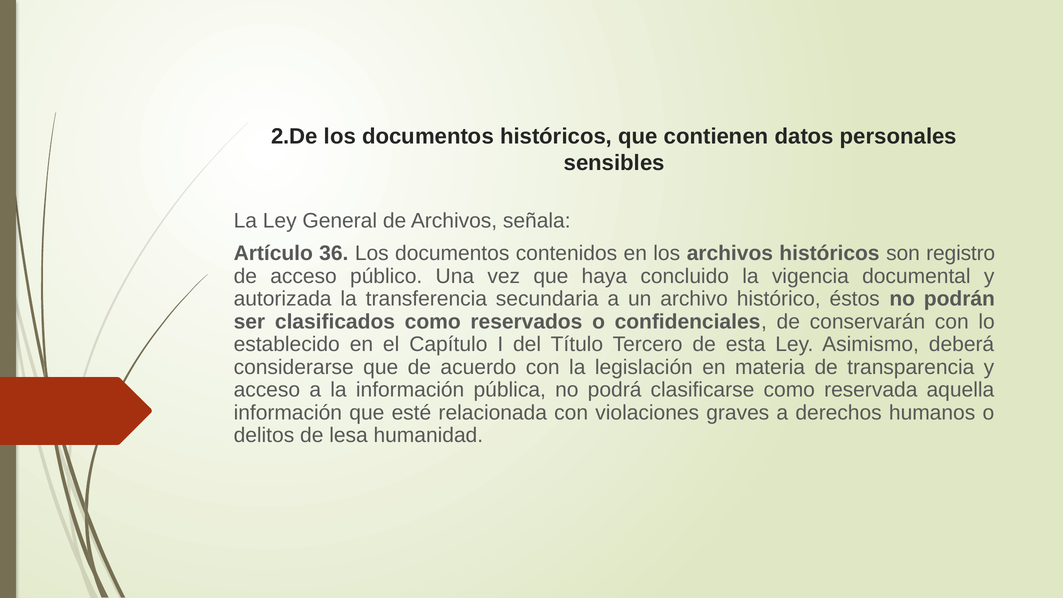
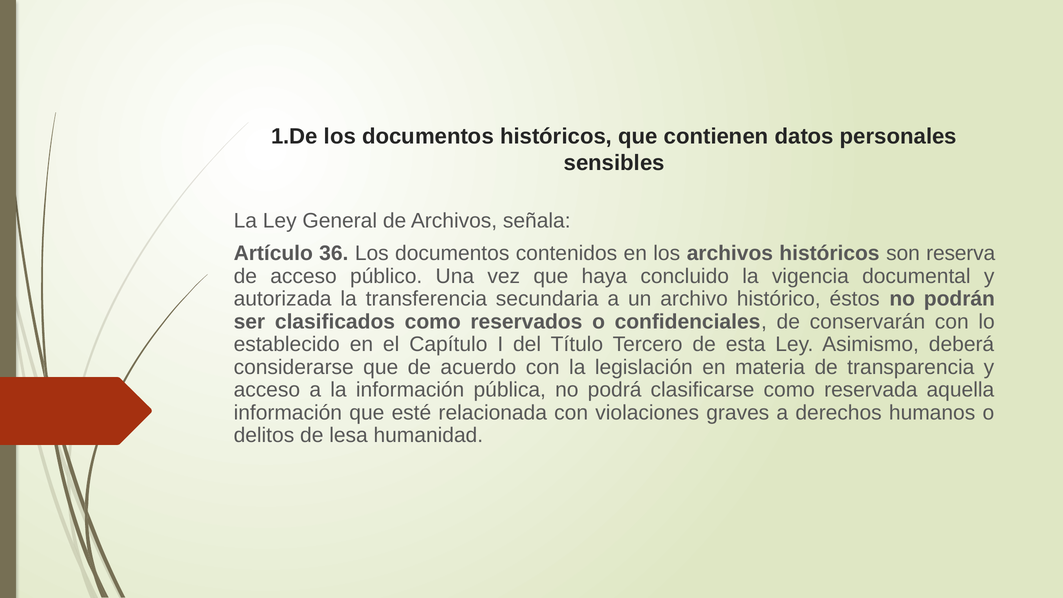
2.De: 2.De -> 1.De (294, 136)
registro: registro -> reserva (961, 253)
